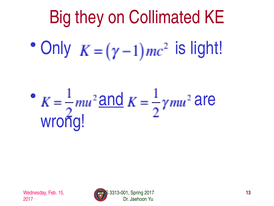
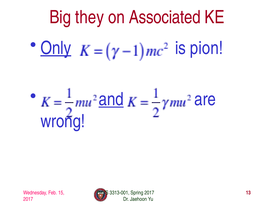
Collimated: Collimated -> Associated (165, 17)
Only underline: none -> present (56, 48)
light: light -> pion (207, 48)
